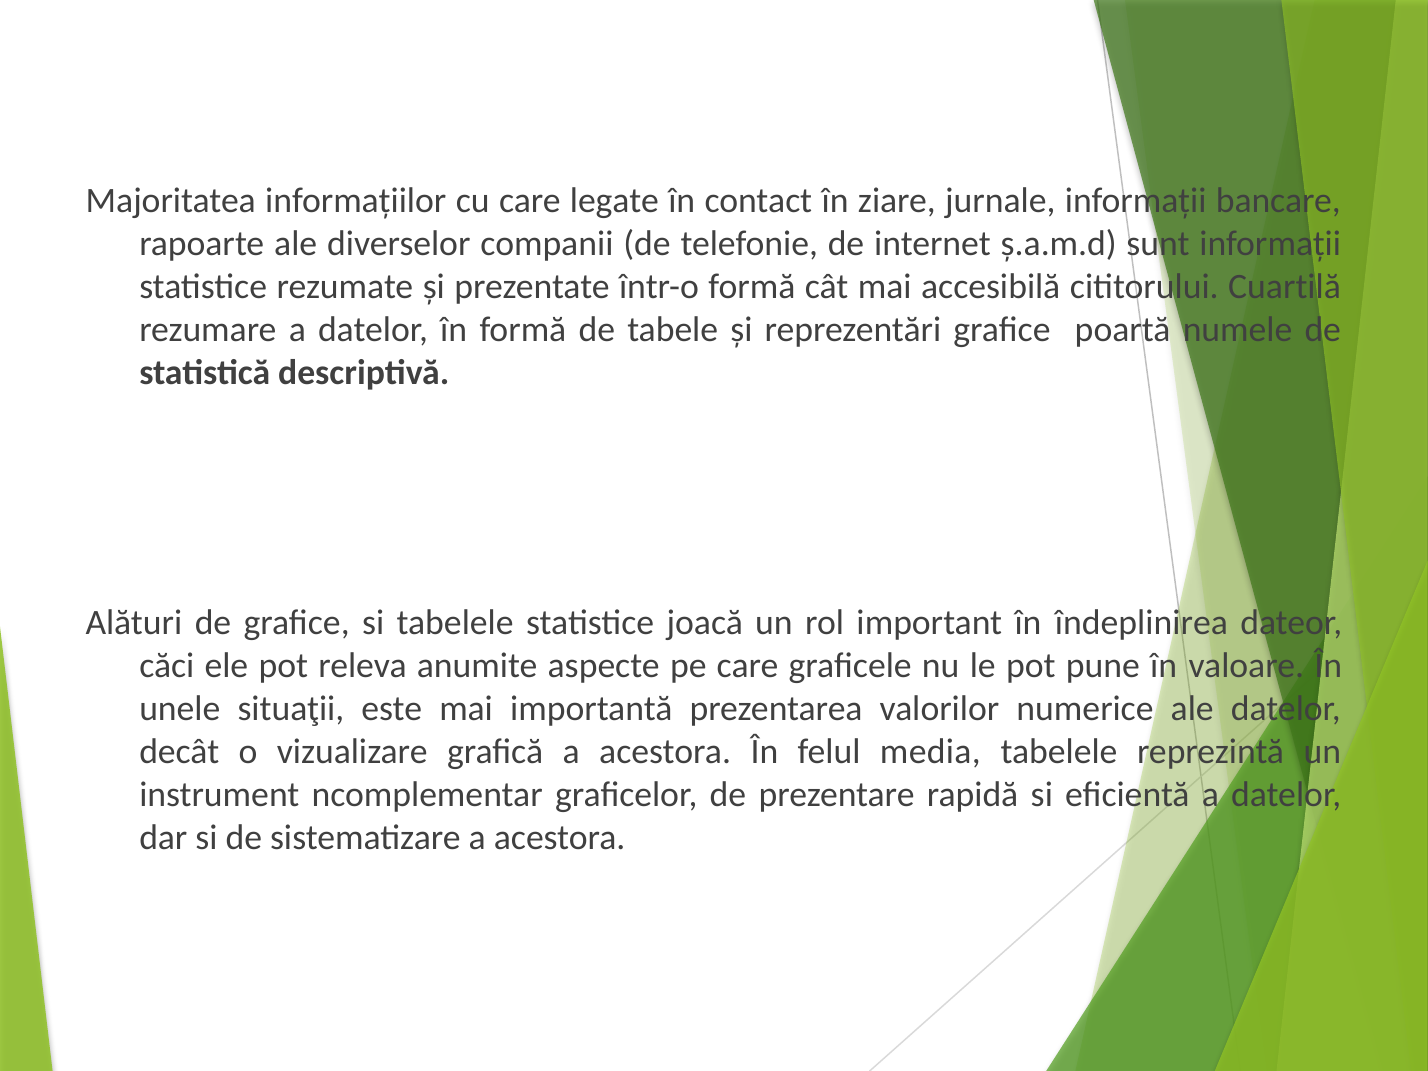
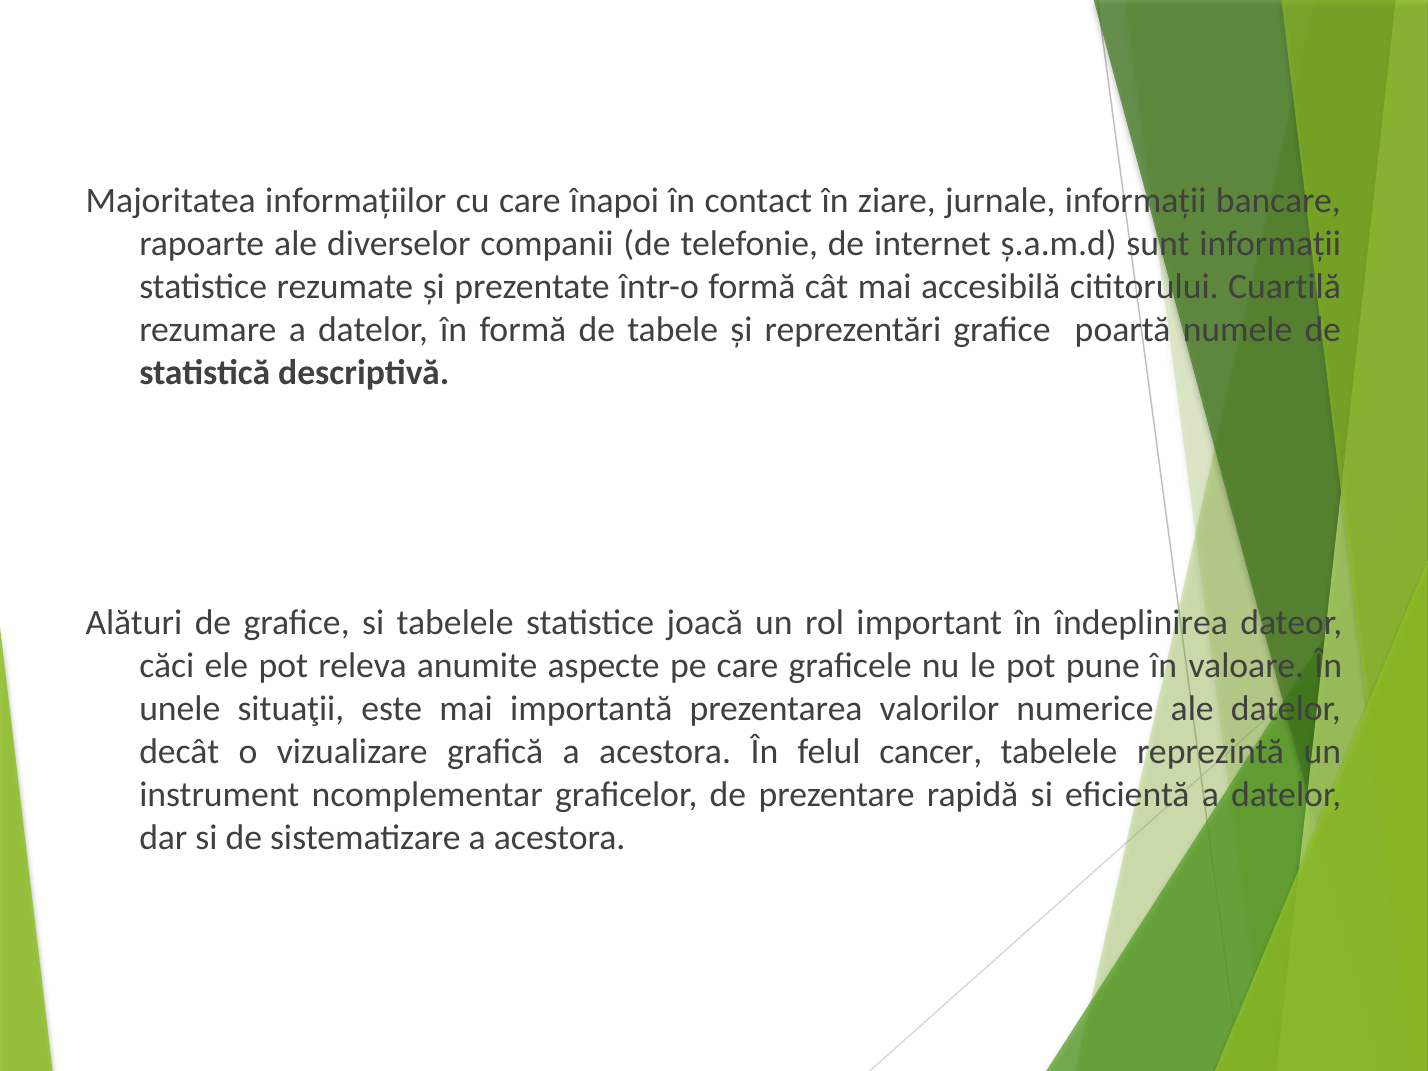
legate: legate -> înapoi (614, 201)
media: media -> cancer (931, 752)
